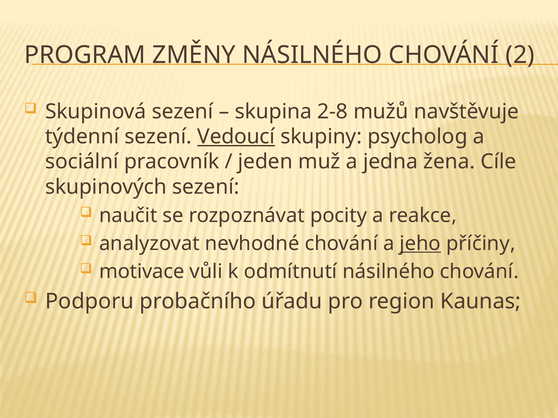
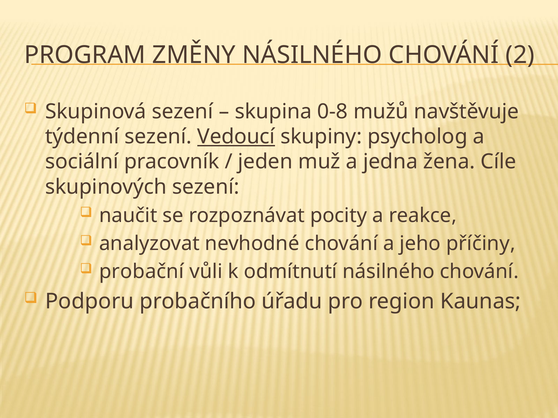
2-8: 2-8 -> 0-8 (333, 112)
jeho underline: present -> none (420, 244)
motivace: motivace -> probační (142, 272)
